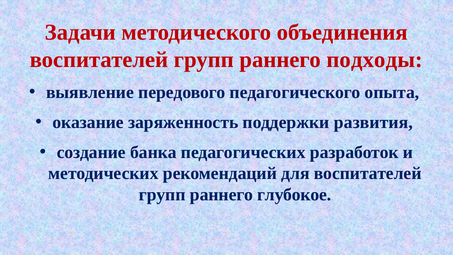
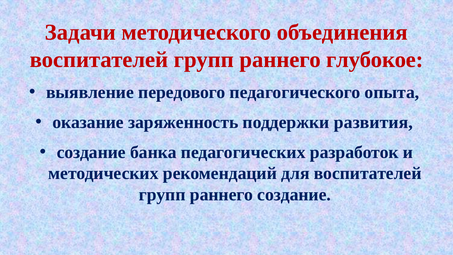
подходы: подходы -> глубокое (375, 60)
раннего глубокое: глубокое -> создание (294, 194)
